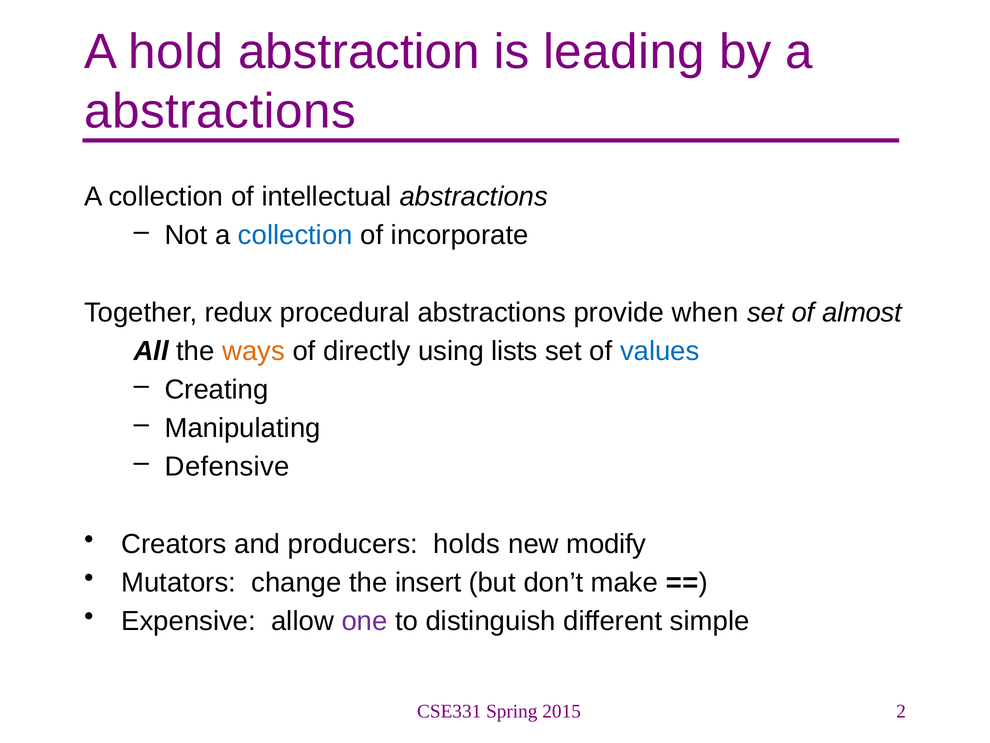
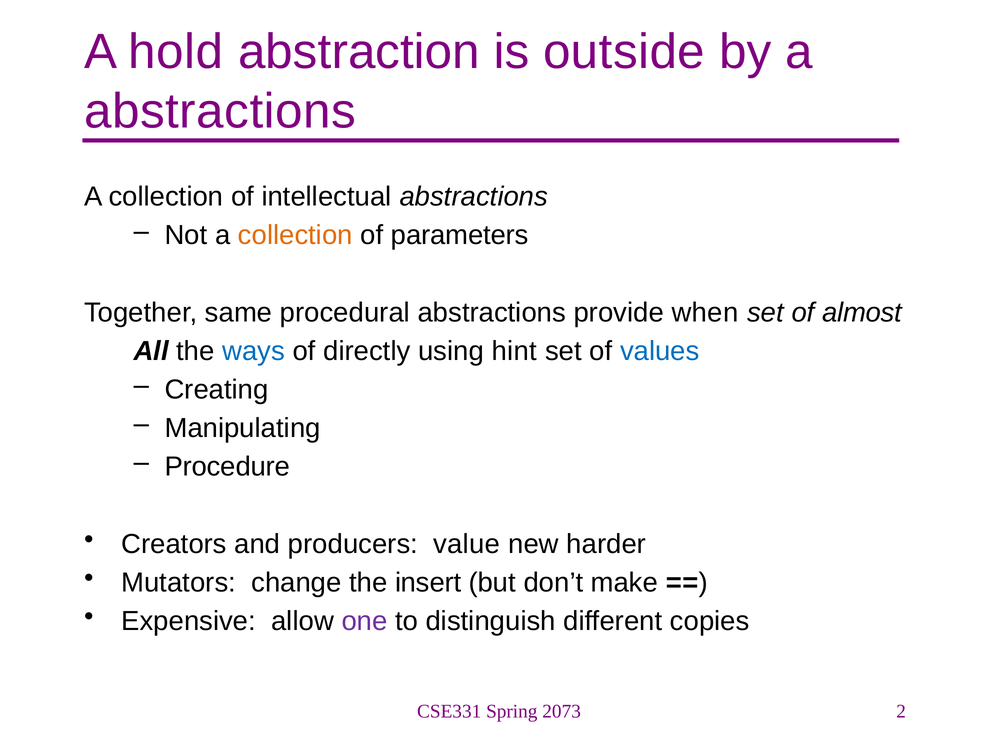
leading: leading -> outside (624, 52)
collection colour: blue -> orange (295, 235)
incorporate: incorporate -> parameters (460, 235)
redux: redux -> same (239, 312)
ways colour: orange -> blue (254, 351)
lists: lists -> hint (514, 351)
Defensive: Defensive -> Procedure (227, 467)
holds: holds -> value (467, 544)
modify: modify -> harder (606, 544)
simple: simple -> copies (710, 621)
2015: 2015 -> 2073 (562, 711)
